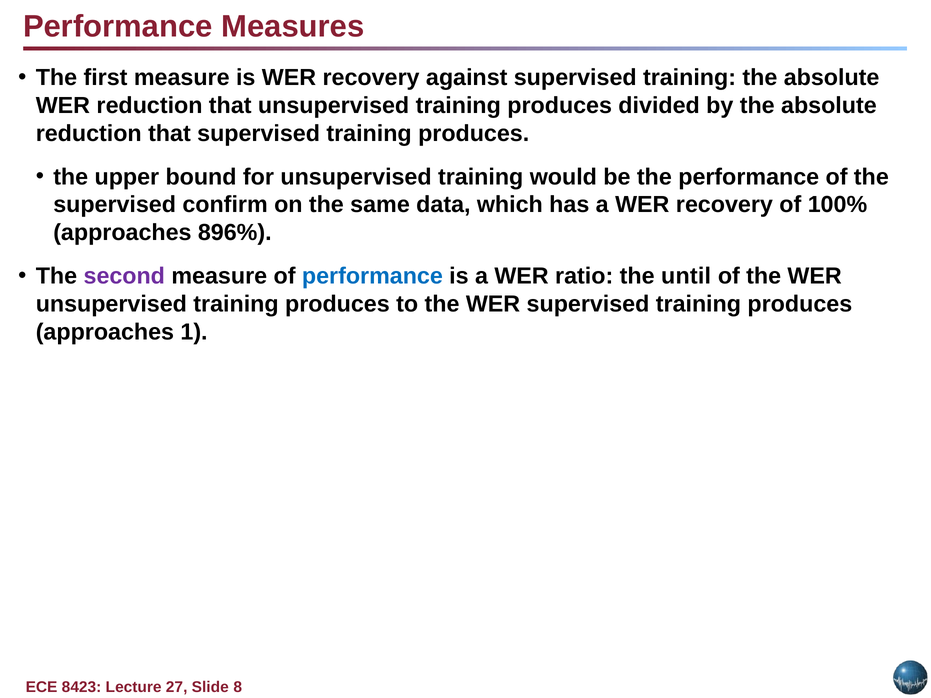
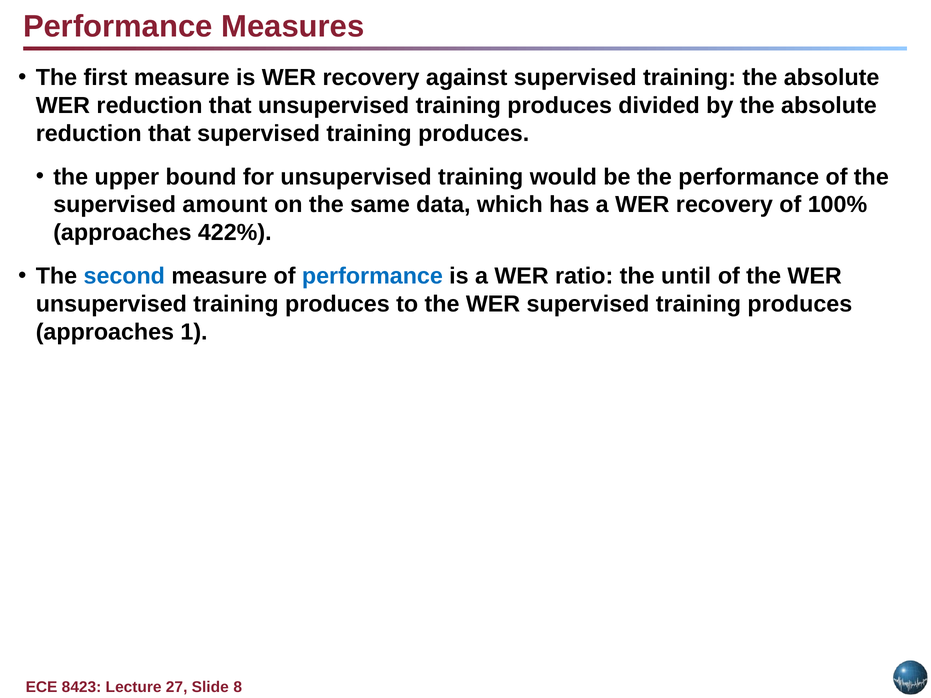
confirm: confirm -> amount (225, 205)
896%: 896% -> 422% (235, 233)
second colour: purple -> blue (124, 276)
